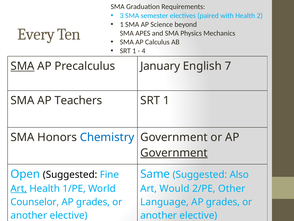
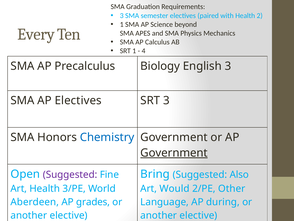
SMA underline: present -> none (23, 66)
January: January -> Biology (160, 66)
English 7: 7 -> 3 (228, 66)
AP Teachers: Teachers -> Electives (78, 100)
1: 1 -> 3 (166, 100)
Suggested colour: black -> purple (70, 174)
Same: Same -> Bring (155, 174)
Art underline: present -> none (19, 188)
1/PE: 1/PE -> 3/PE (74, 188)
Counselor: Counselor -> Aberdeen (35, 202)
Language AP grades: grades -> during (223, 202)
